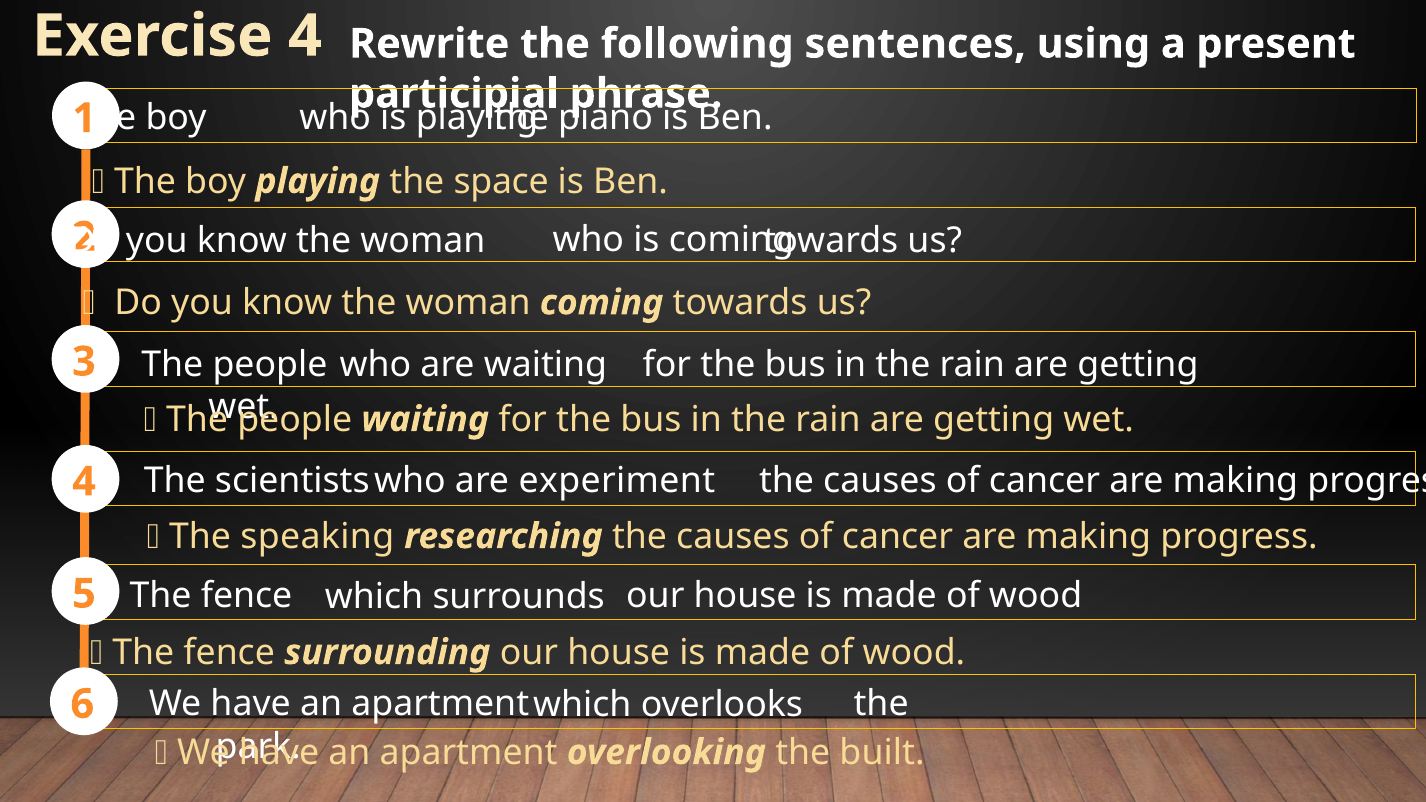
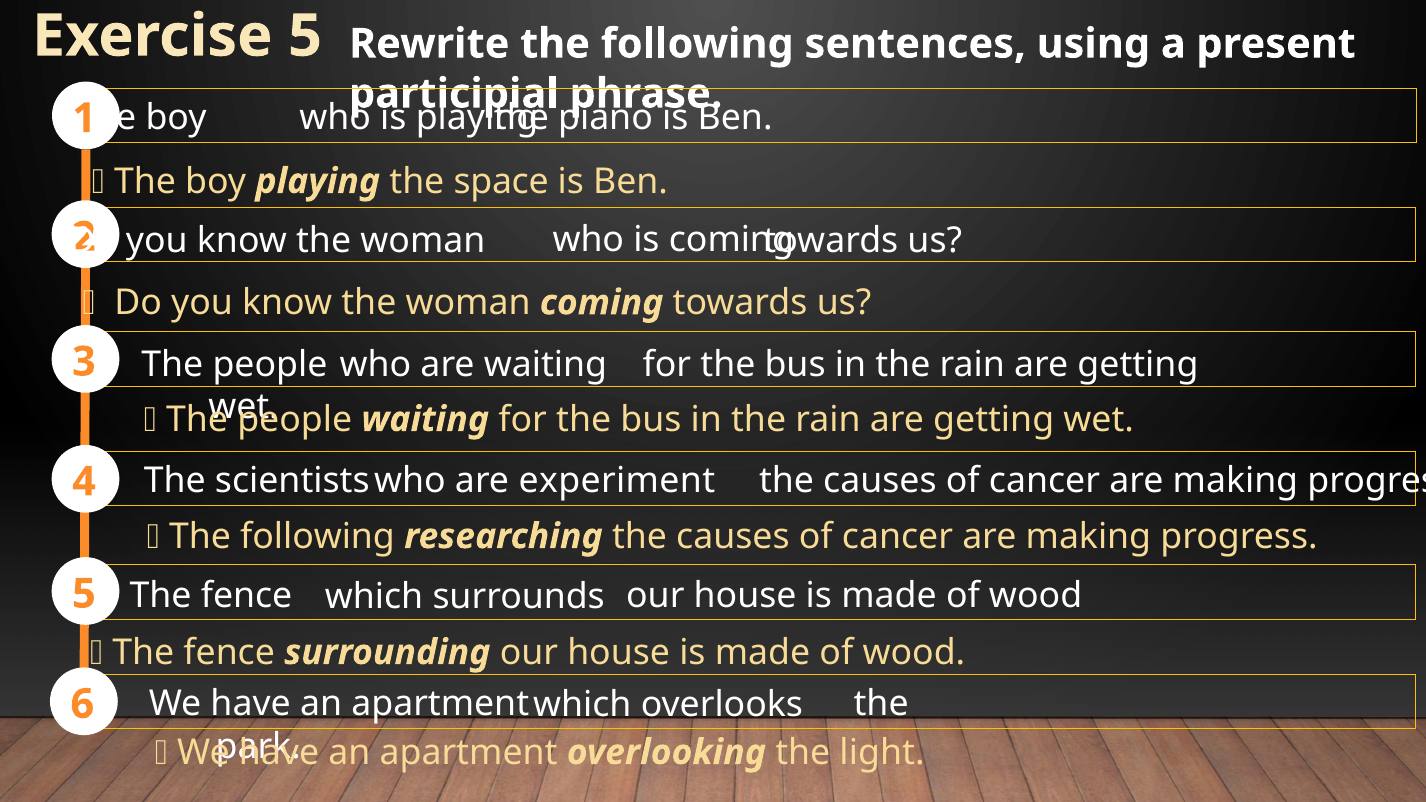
Exercise 4: 4 -> 5 (305, 36)
speaking: speaking -> following (318, 537)
built: built -> light (882, 752)
